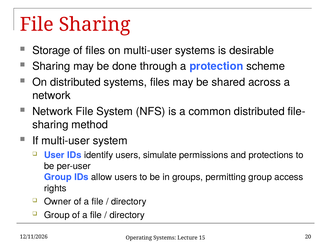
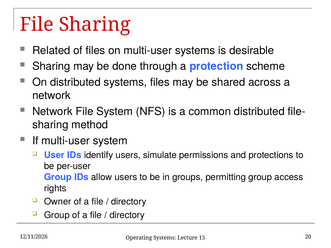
Storage: Storage -> Related (51, 50)
